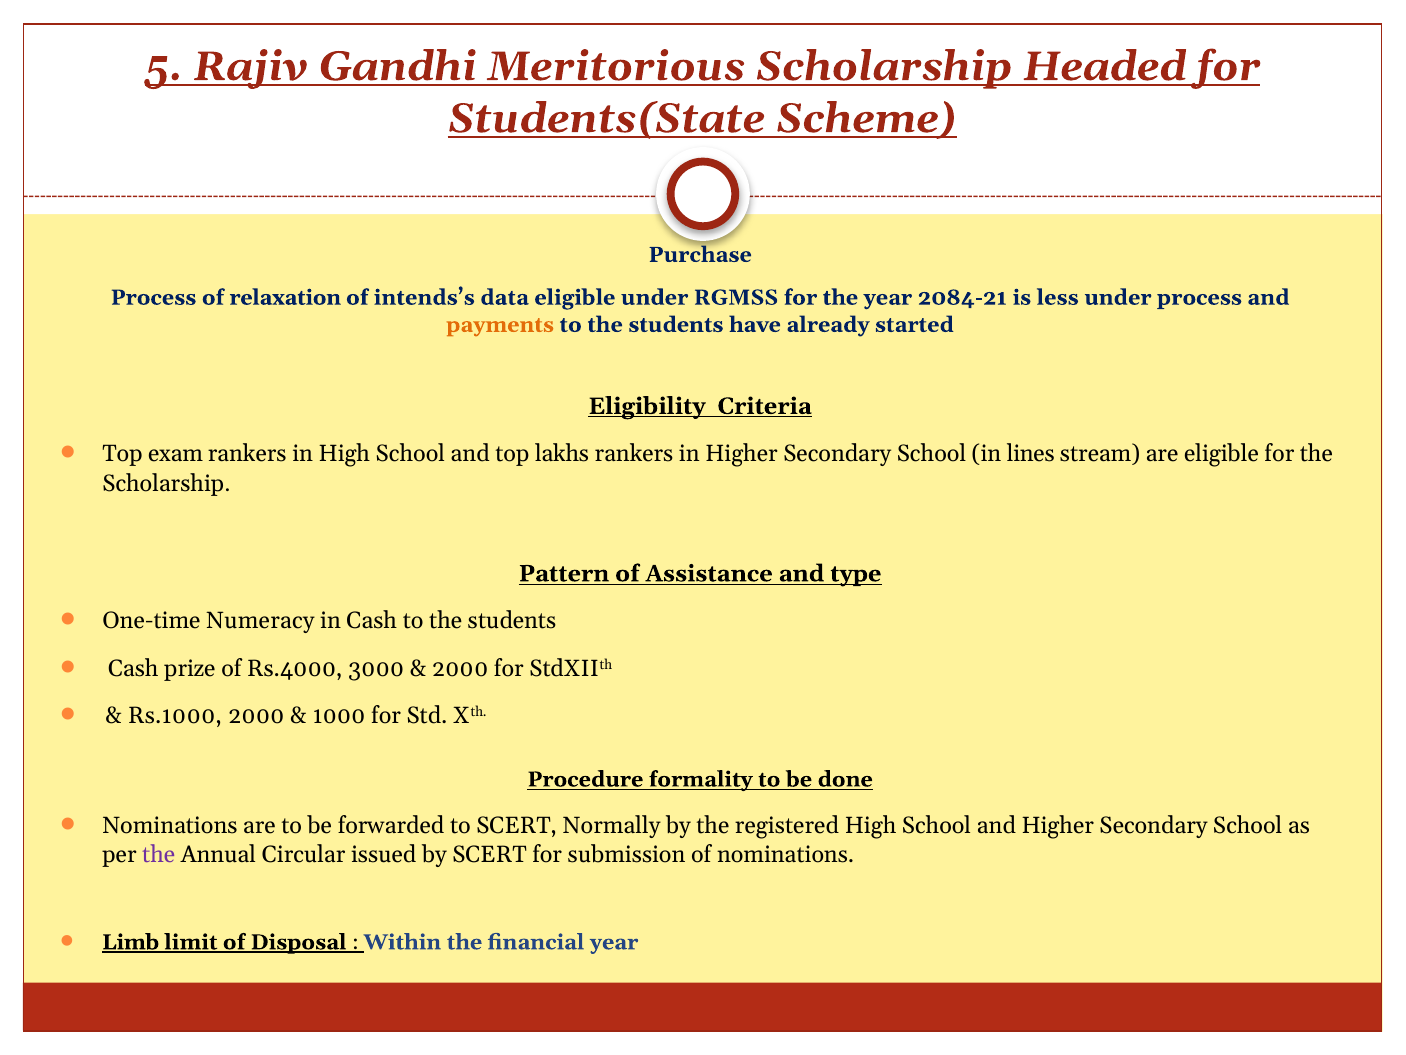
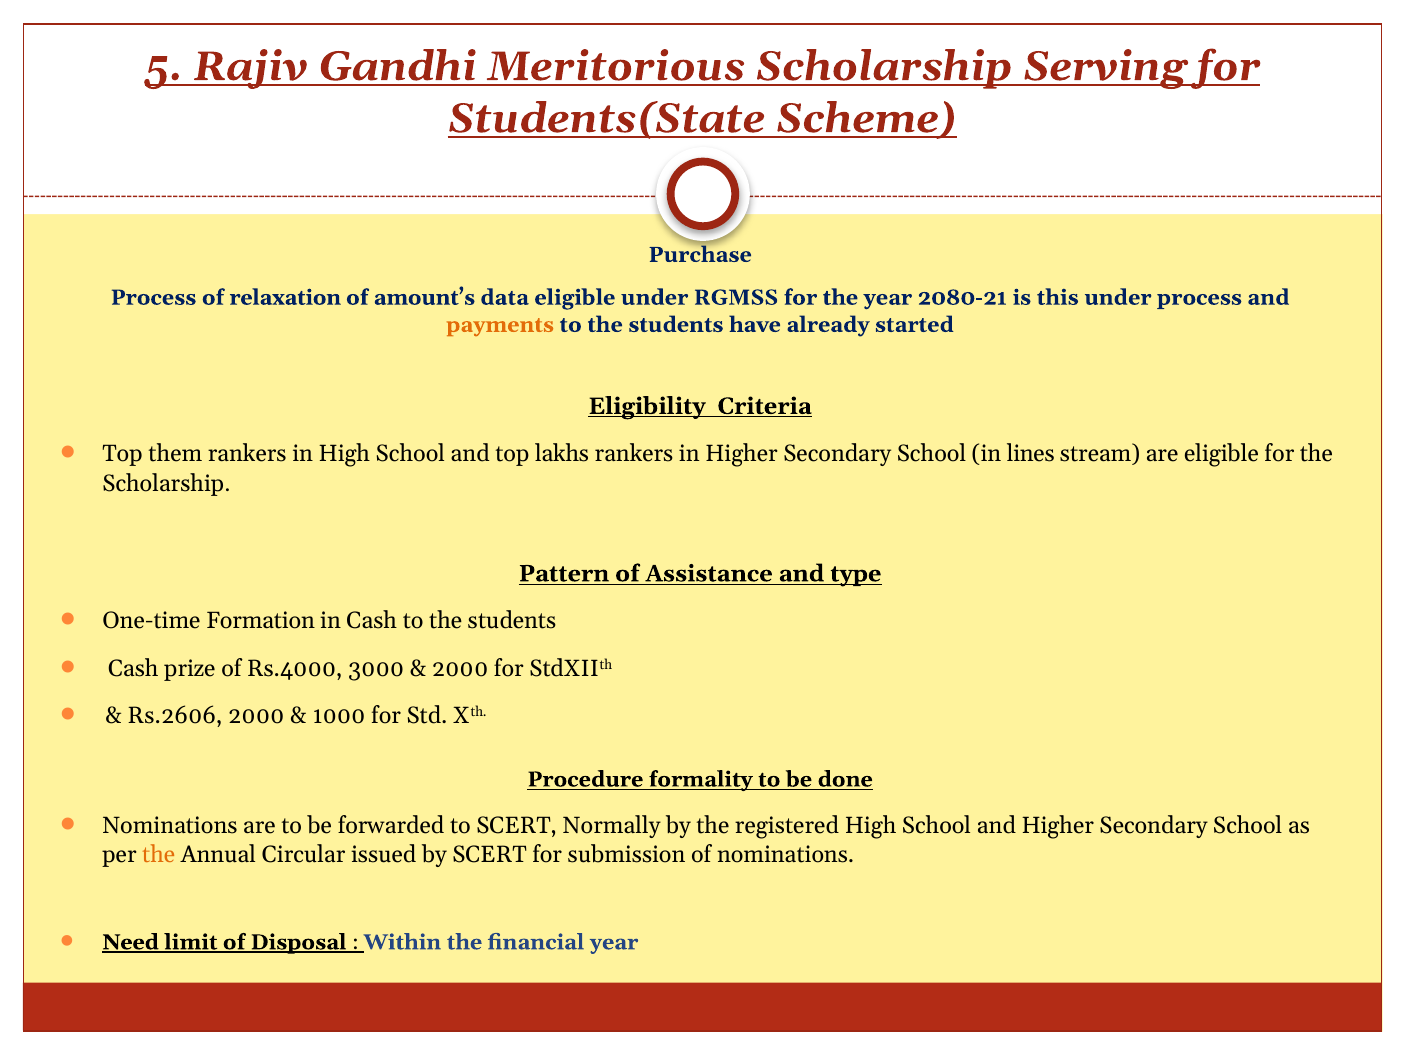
Headed: Headed -> Serving (1105, 66)
intends’s: intends’s -> amount’s (424, 297)
2084-21: 2084-21 -> 2080-21 (962, 297)
less: less -> this (1058, 297)
exam: exam -> them (175, 453)
Numeracy: Numeracy -> Formation (260, 621)
Rs.1000: Rs.1000 -> Rs.2606 (175, 715)
the colour: purple -> orange (159, 855)
Limb: Limb -> Need (131, 942)
